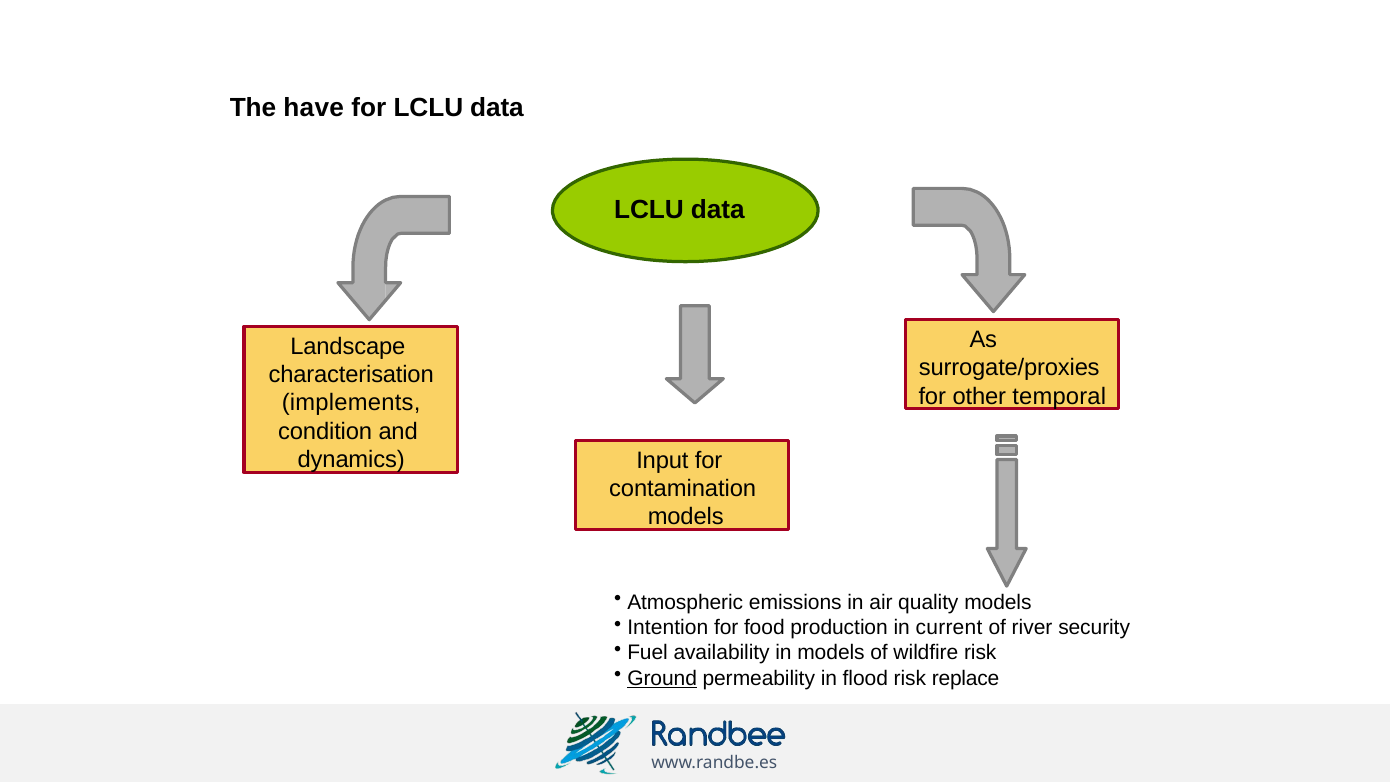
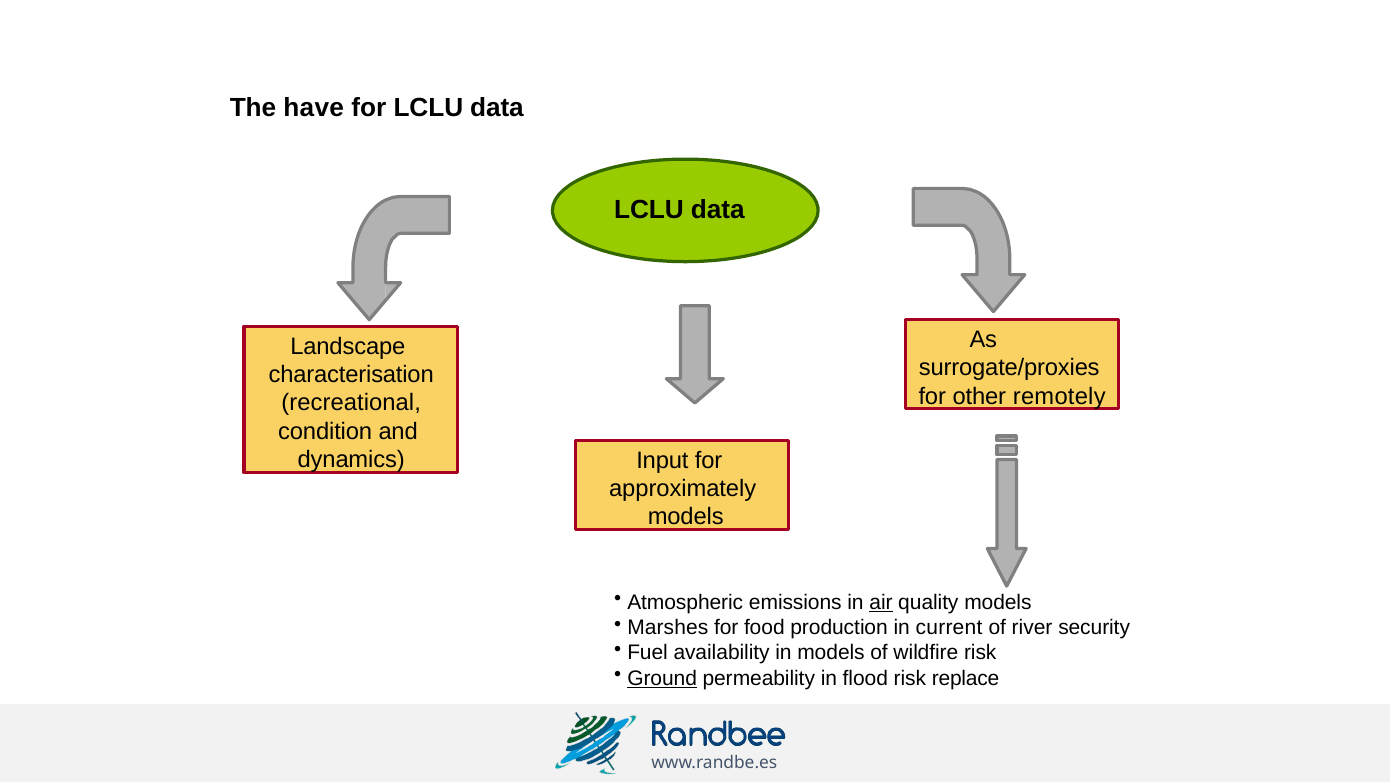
temporal: temporal -> remotely (1059, 396)
implements: implements -> recreational (351, 403)
contamination: contamination -> approximately (683, 489)
air underline: none -> present (881, 602)
Intention: Intention -> Marshes (668, 628)
